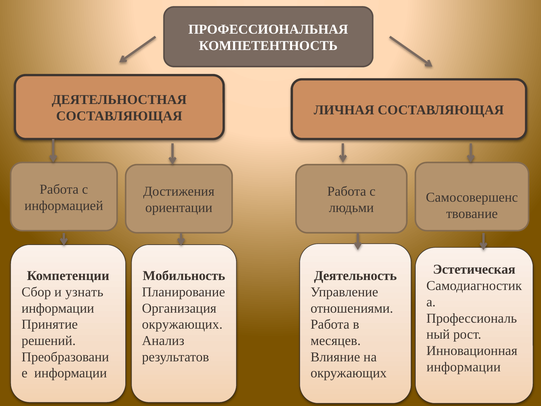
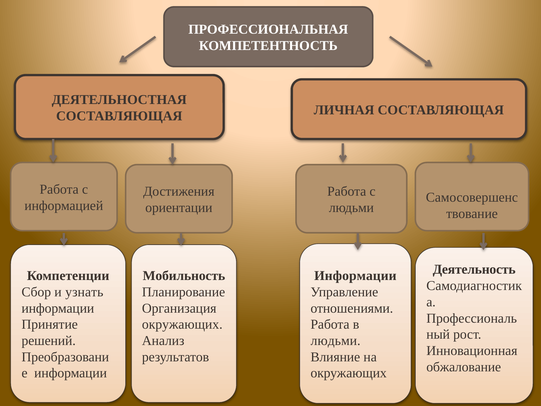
Эстетическая: Эстетическая -> Деятельность (474, 269)
Деятельность: Деятельность -> Информации (355, 276)
месяцев: месяцев -> людьми (336, 340)
информации: информации -> обжалование (464, 367)
